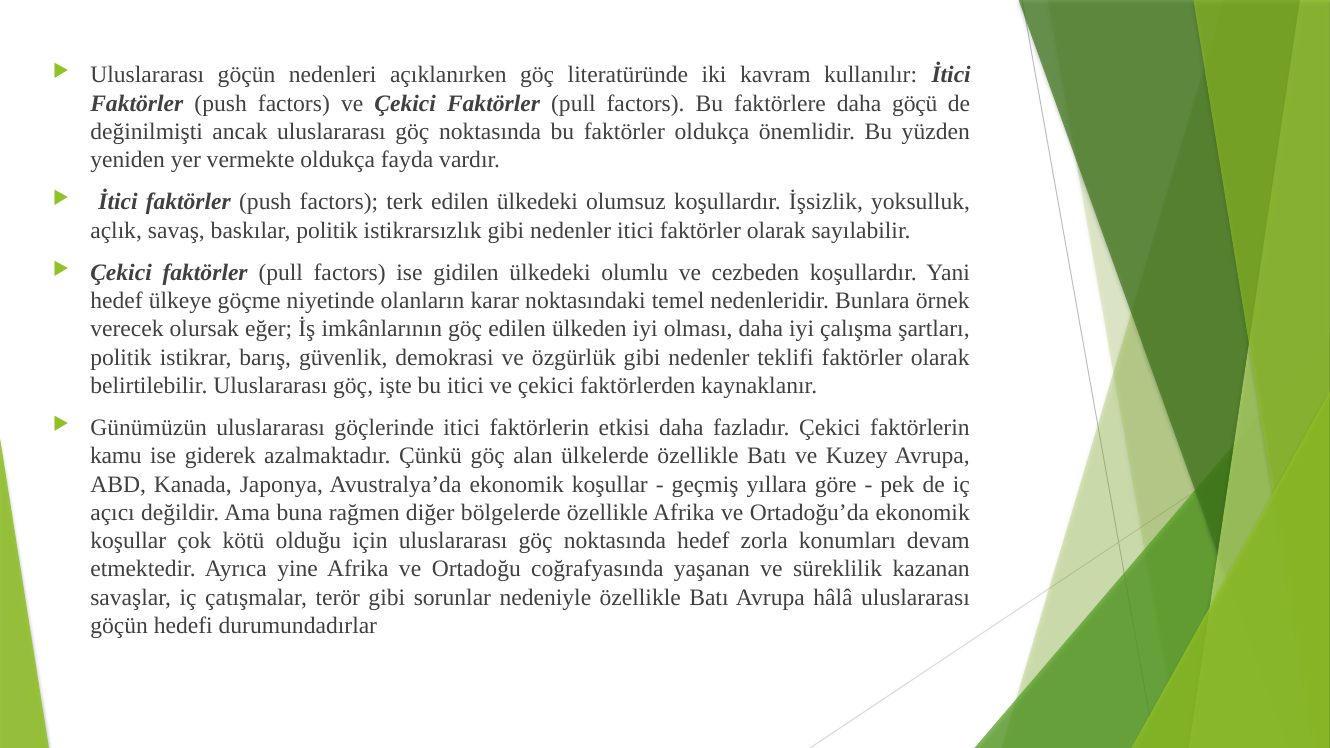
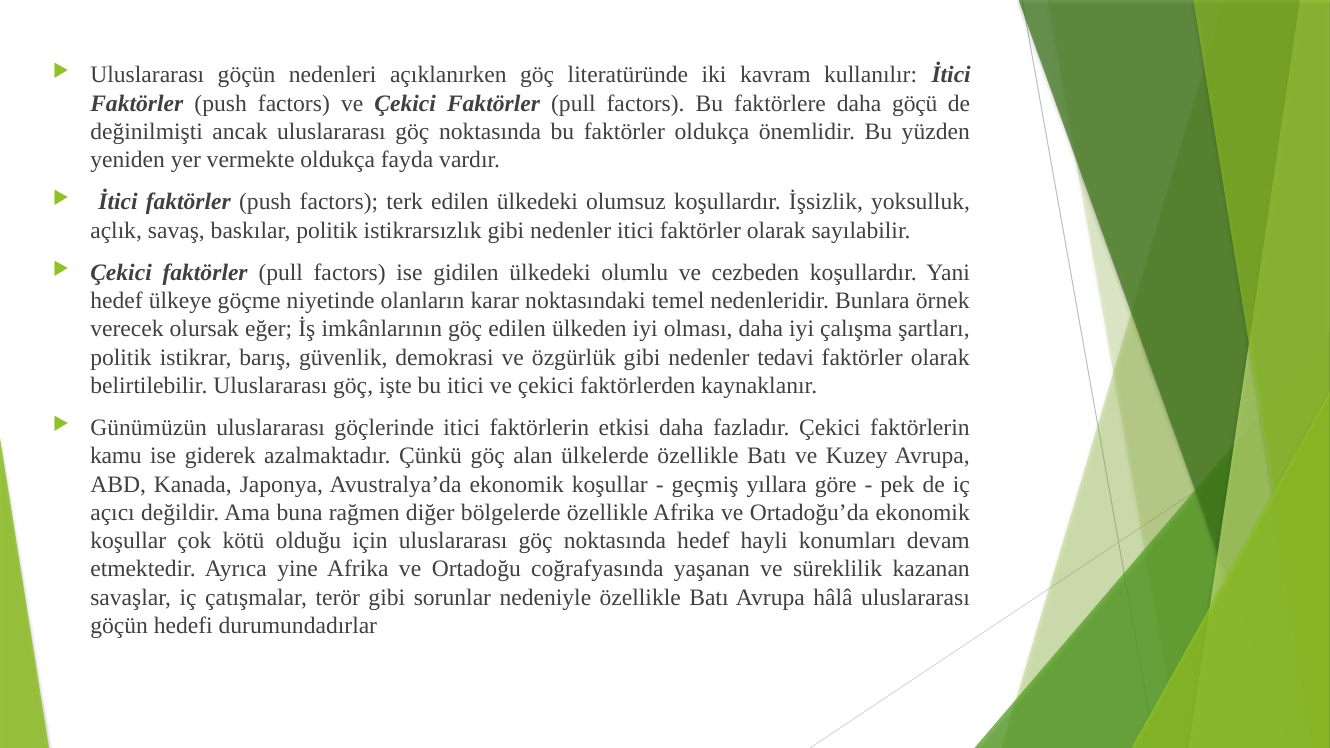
teklifi: teklifi -> tedavi (786, 357)
zorla: zorla -> hayli (764, 541)
